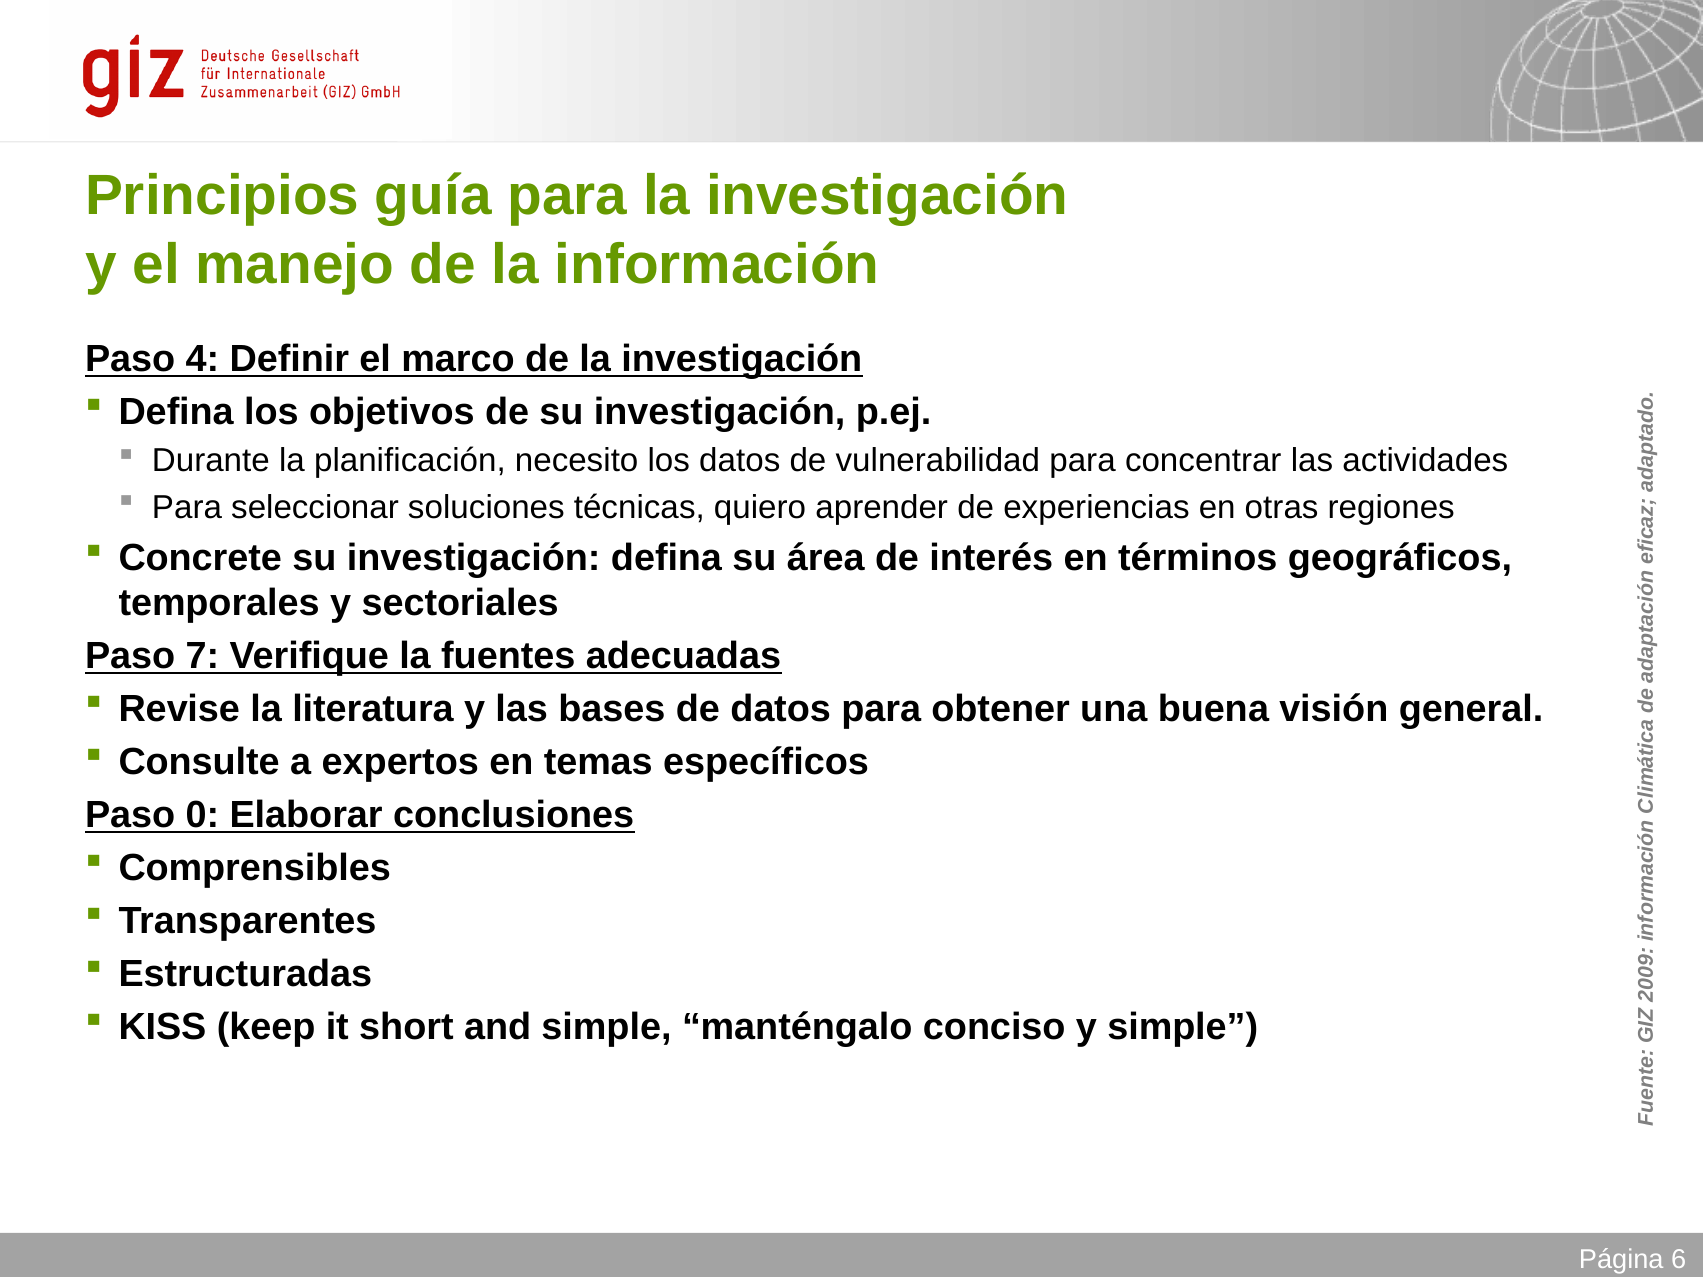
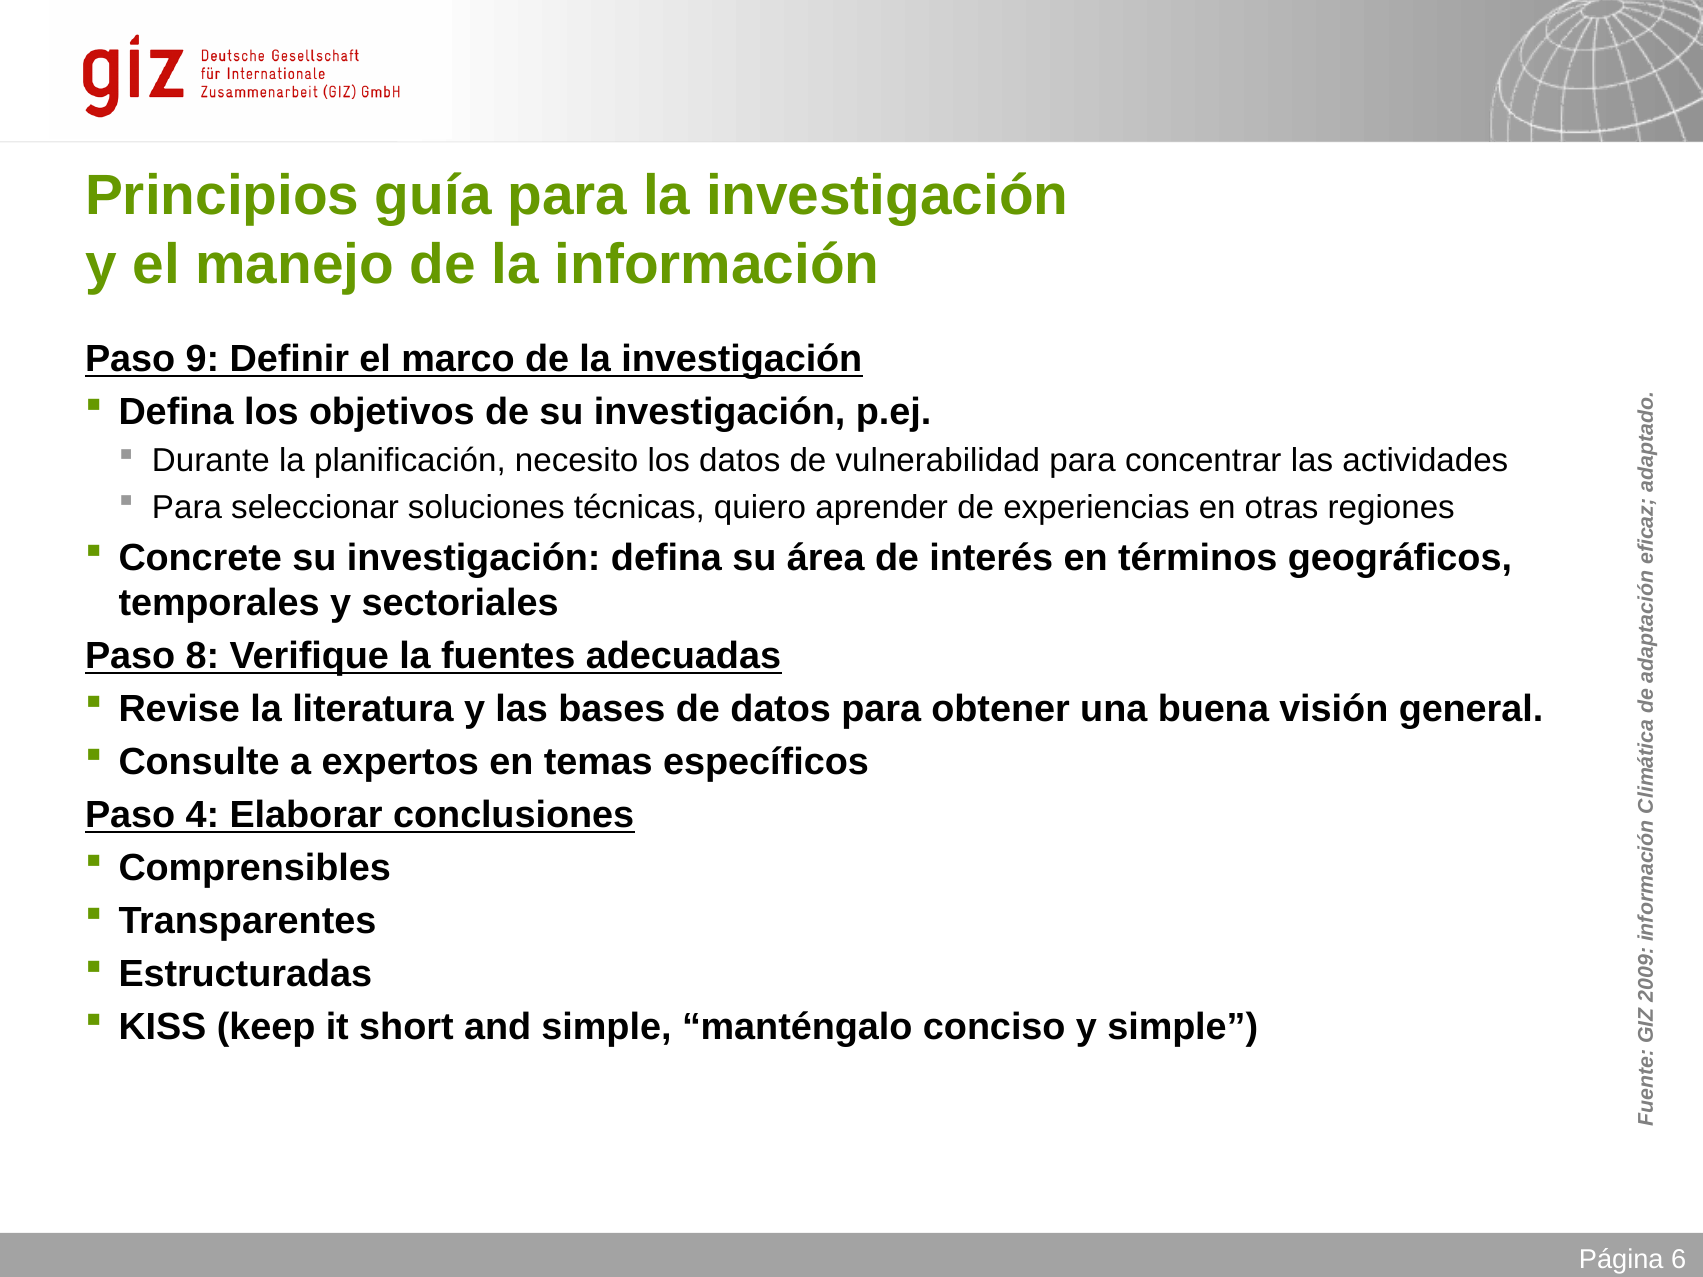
Paso 4: 4 -> 9 (202, 359)
Paso 7: 7 -> 8 (202, 656)
Paso 0: 0 -> 4 (202, 815)
